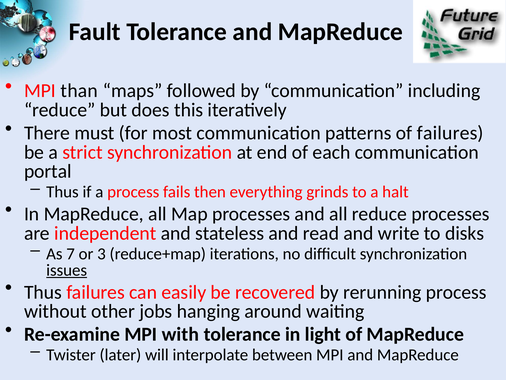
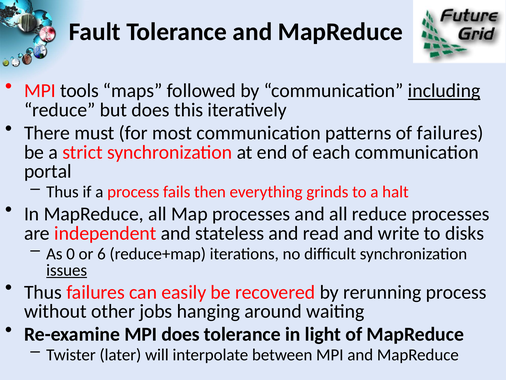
than: than -> tools (79, 91)
including underline: none -> present (444, 91)
7: 7 -> 0 (71, 254)
3: 3 -> 6 (102, 254)
MPI with: with -> does (181, 334)
